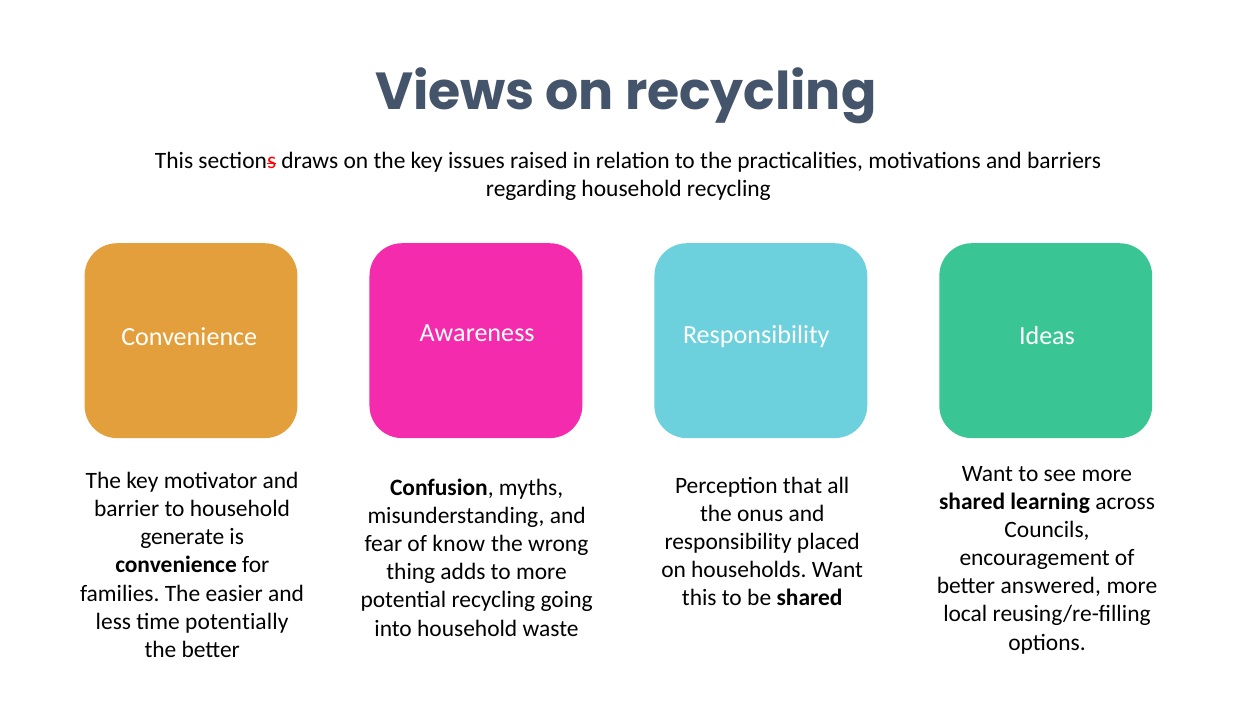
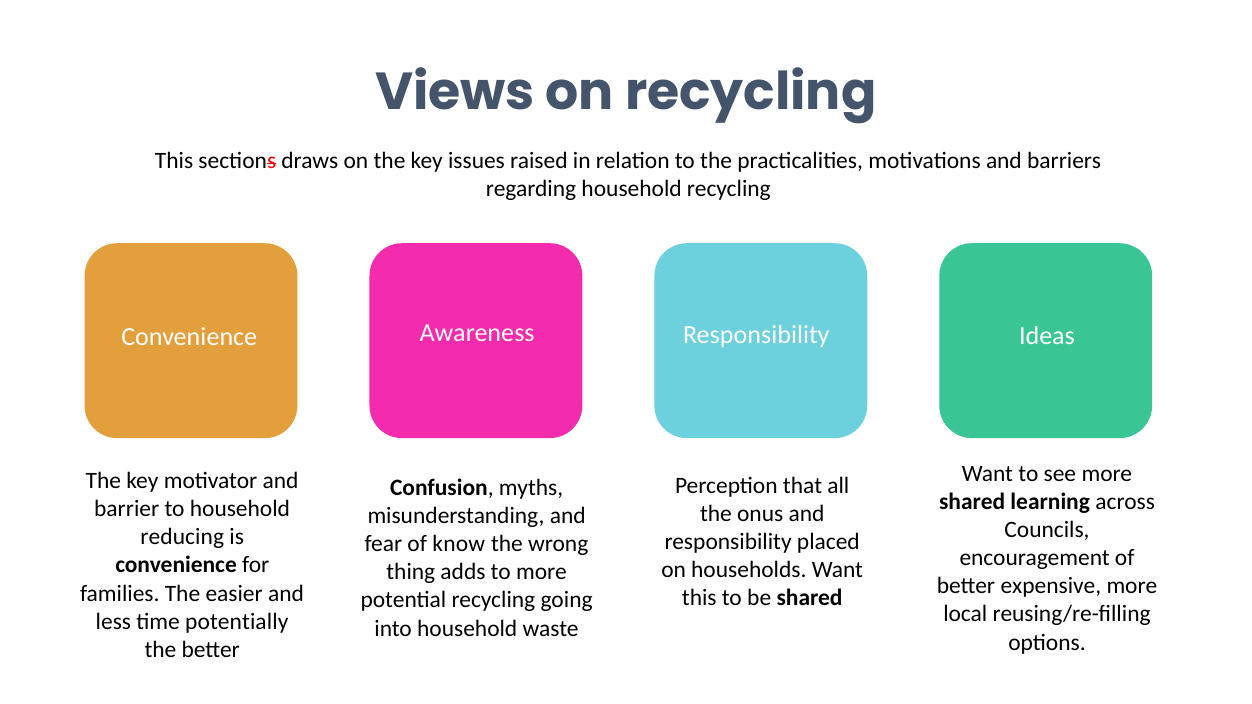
generate: generate -> reducing (182, 537)
answered: answered -> expensive (1051, 586)
